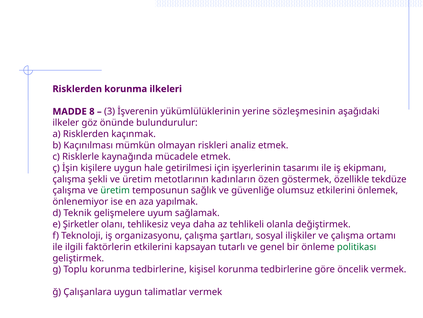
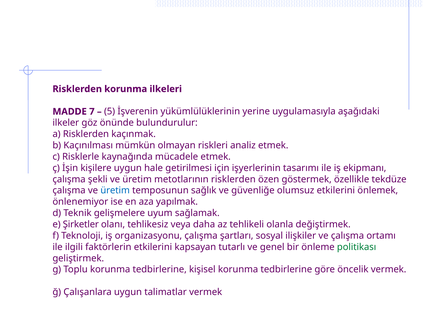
8: 8 -> 7 (92, 111)
3: 3 -> 5 (110, 111)
sözleşmesinin: sözleşmesinin -> uygulamasıyla (304, 111)
metotlarının kadınların: kadınların -> risklerden (233, 179)
üretim colour: green -> blue (115, 190)
